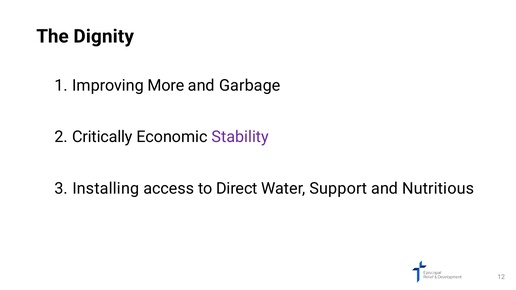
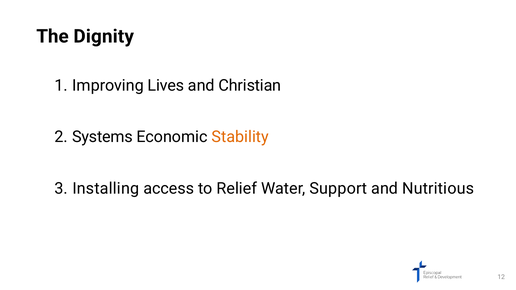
More: More -> Lives (166, 85)
Garbage: Garbage -> Christian (250, 85)
Critically: Critically -> Systems (102, 137)
Stability colour: purple -> orange (240, 137)
Direct: Direct -> Relief (237, 189)
